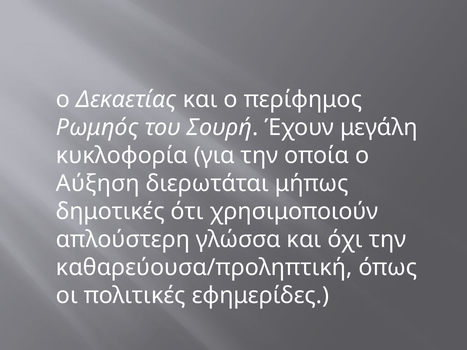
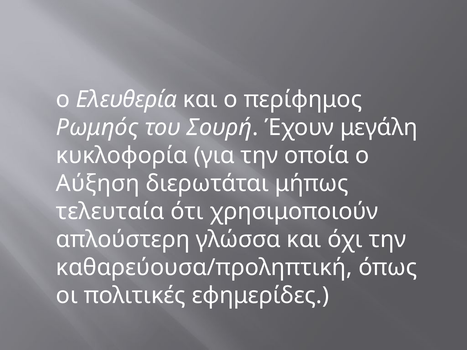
Δεκαετίας: Δεκαετίας -> Ελευθερία (126, 100)
δημοτικές: δημοτικές -> τελευταία (110, 212)
